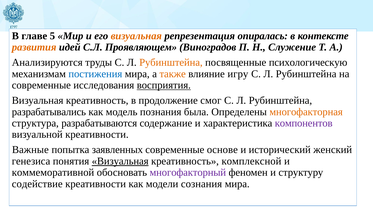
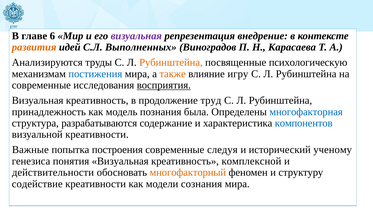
5: 5 -> 6 (52, 36)
визуальная colour: orange -> purple (136, 36)
опиралась: опиралась -> внедрение (263, 36)
Проявляющем: Проявляющем -> Выполненных (141, 47)
Служение: Служение -> Карасаева (292, 47)
смог: смог -> труд (211, 100)
разрабатывались: разрабатывались -> принадлежность (49, 112)
многофакторная colour: orange -> blue (306, 112)
компонентов colour: purple -> blue (304, 123)
заявленных: заявленных -> построения (117, 150)
основе: основе -> следуя (222, 150)
женский: женский -> ученому (333, 150)
Визуальная underline: present -> none (120, 161)
коммеморативной: коммеморативной -> действительности (53, 172)
многофакторный colour: purple -> orange (188, 172)
